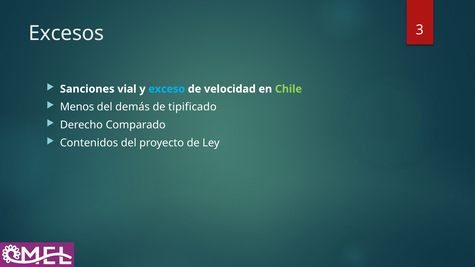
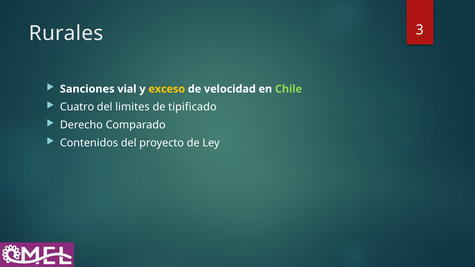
Excesos: Excesos -> Rurales (66, 33)
exceso colour: light blue -> yellow (167, 89)
Menos: Menos -> Cuatro (77, 107)
demás: demás -> limites (132, 107)
